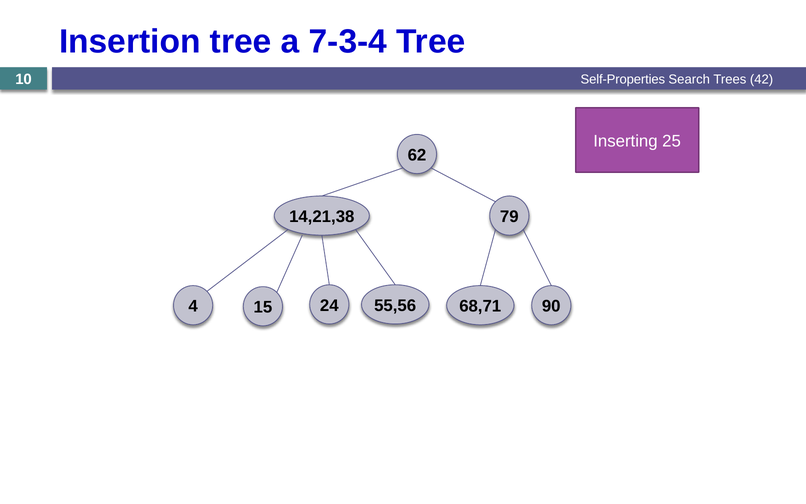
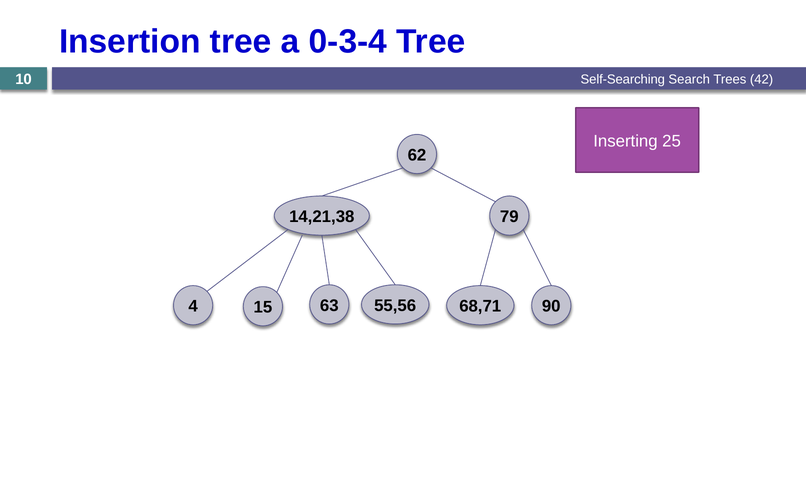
7-3-4: 7-3-4 -> 0-3-4 (348, 42)
Self-Properties: Self-Properties -> Self-Searching (623, 79)
24: 24 -> 63 (329, 305)
